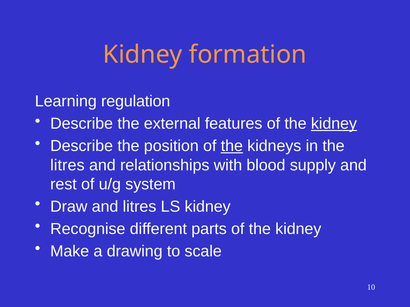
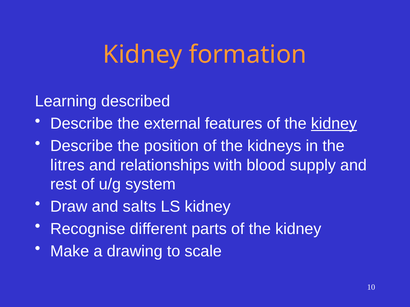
regulation: regulation -> described (136, 102)
the underline: present -> none (232, 146)
and litres: litres -> salts (139, 207)
